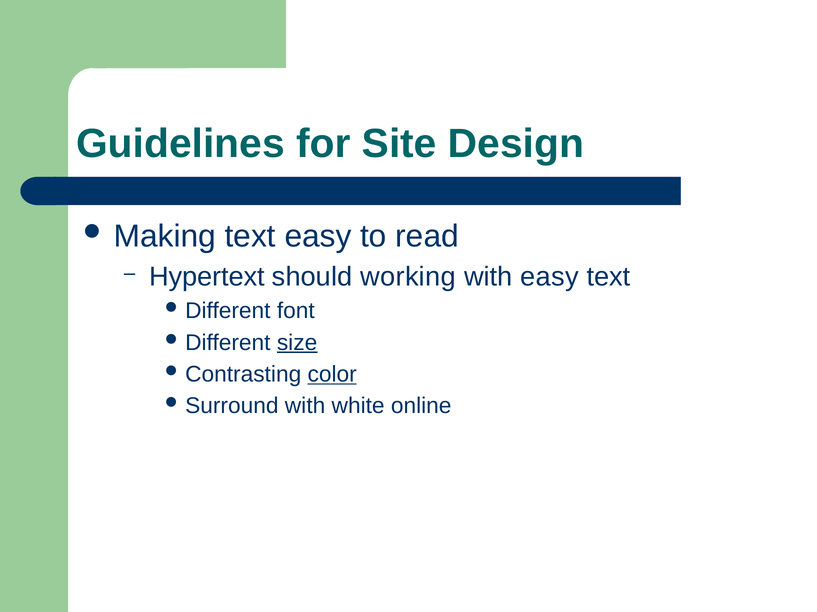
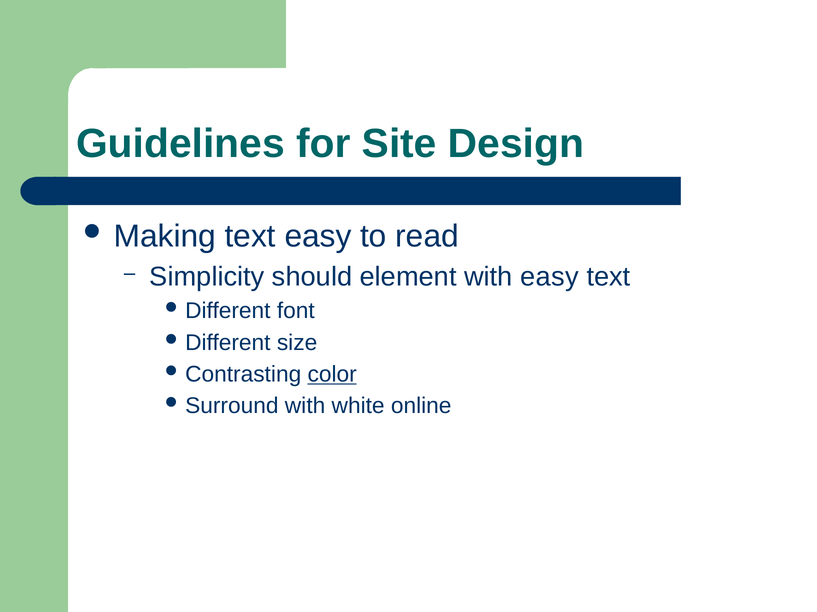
Hypertext: Hypertext -> Simplicity (207, 277)
working: working -> element (408, 277)
size underline: present -> none (297, 343)
